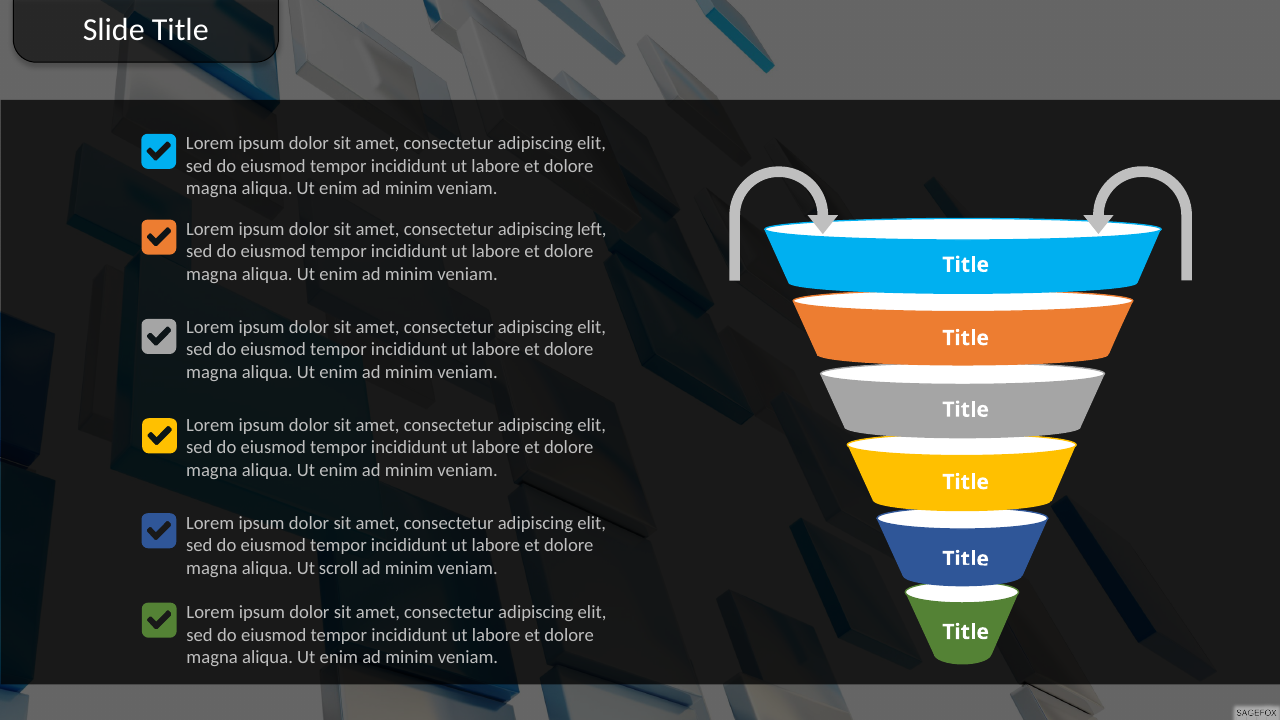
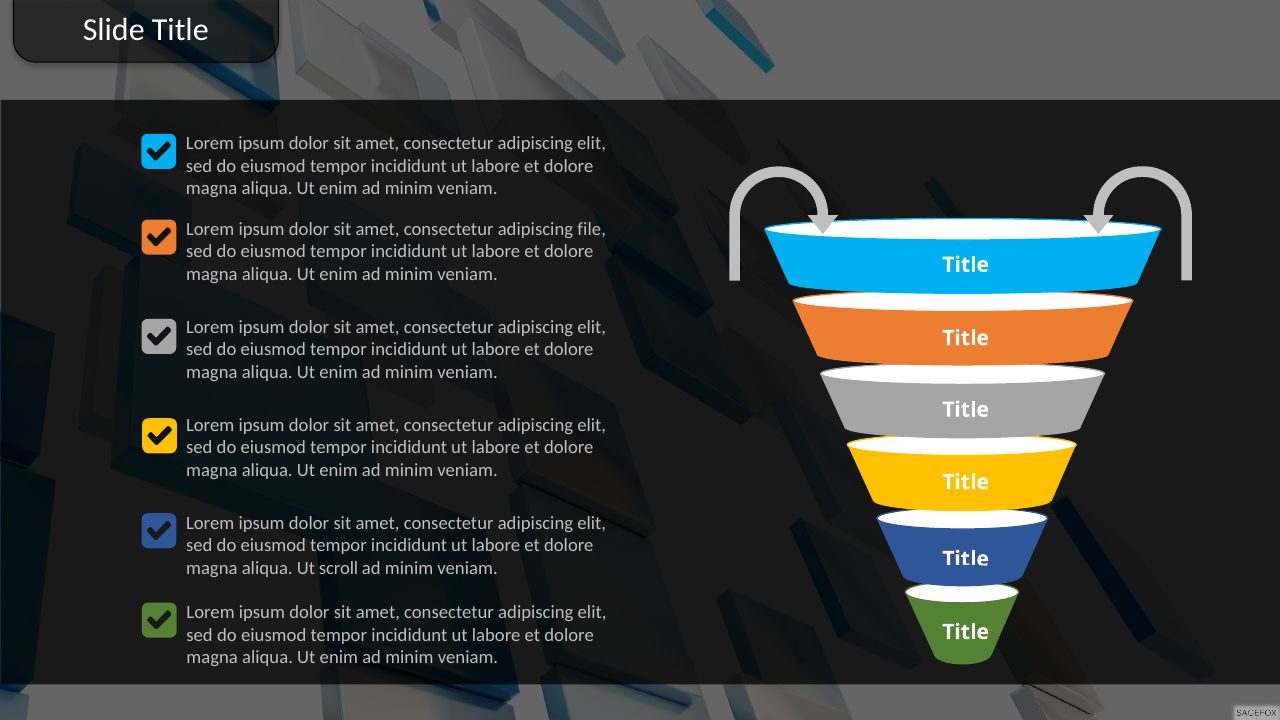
left: left -> file (592, 229)
